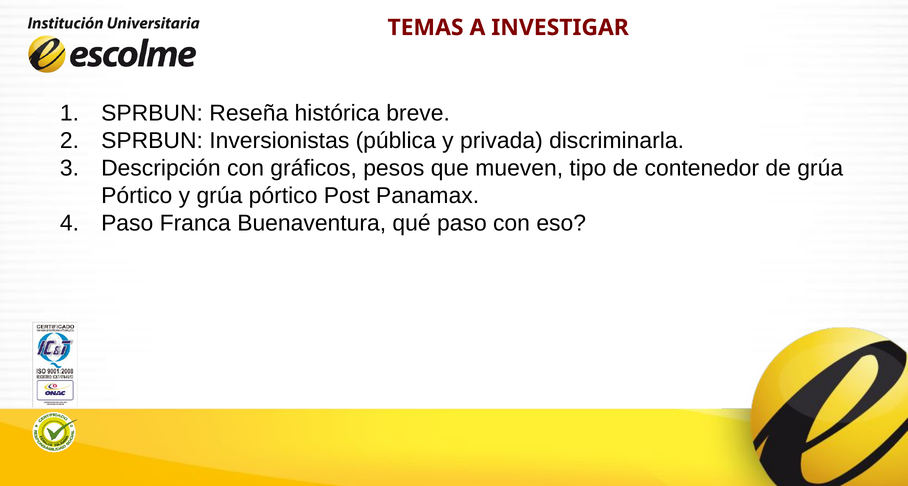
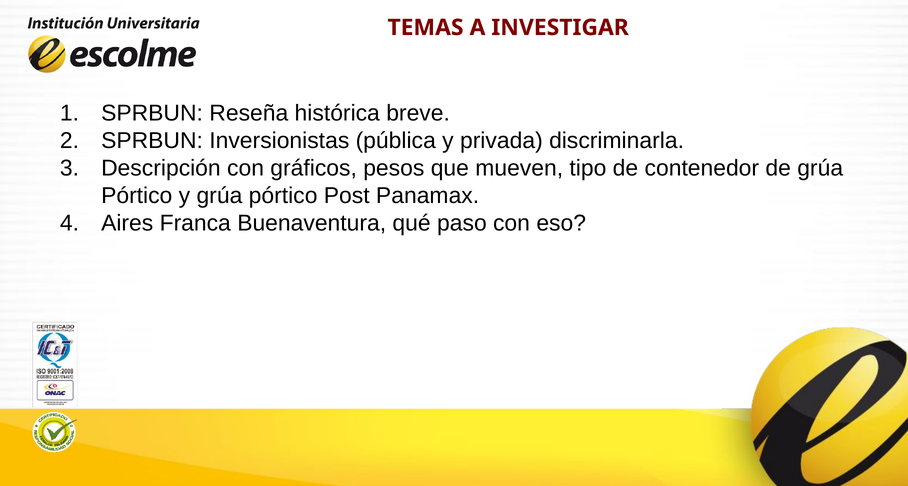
Paso: Paso -> Aires (127, 223)
